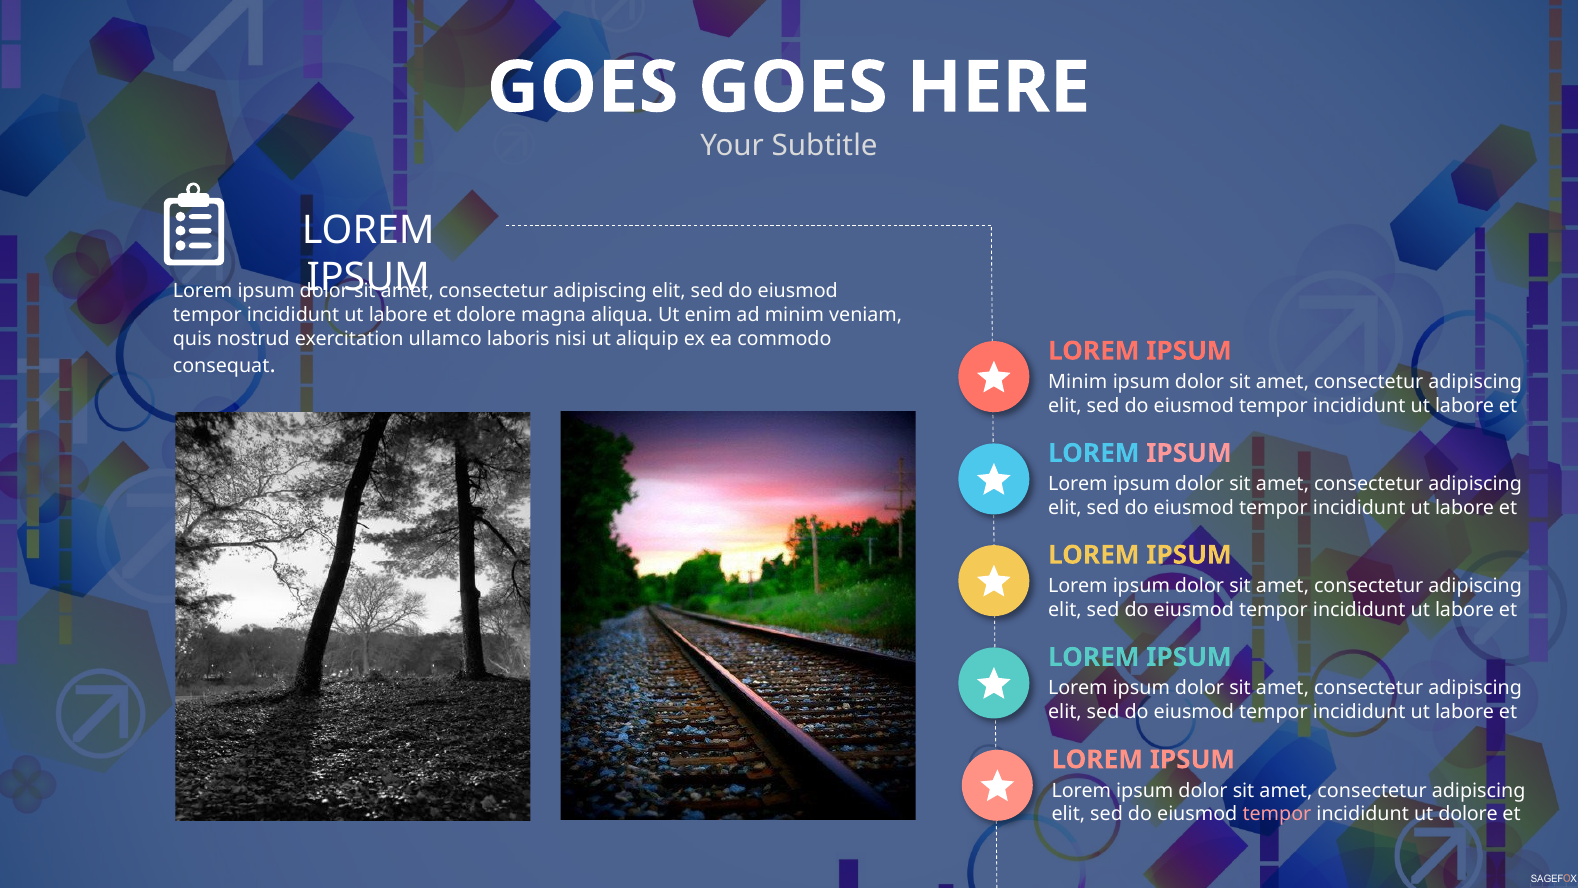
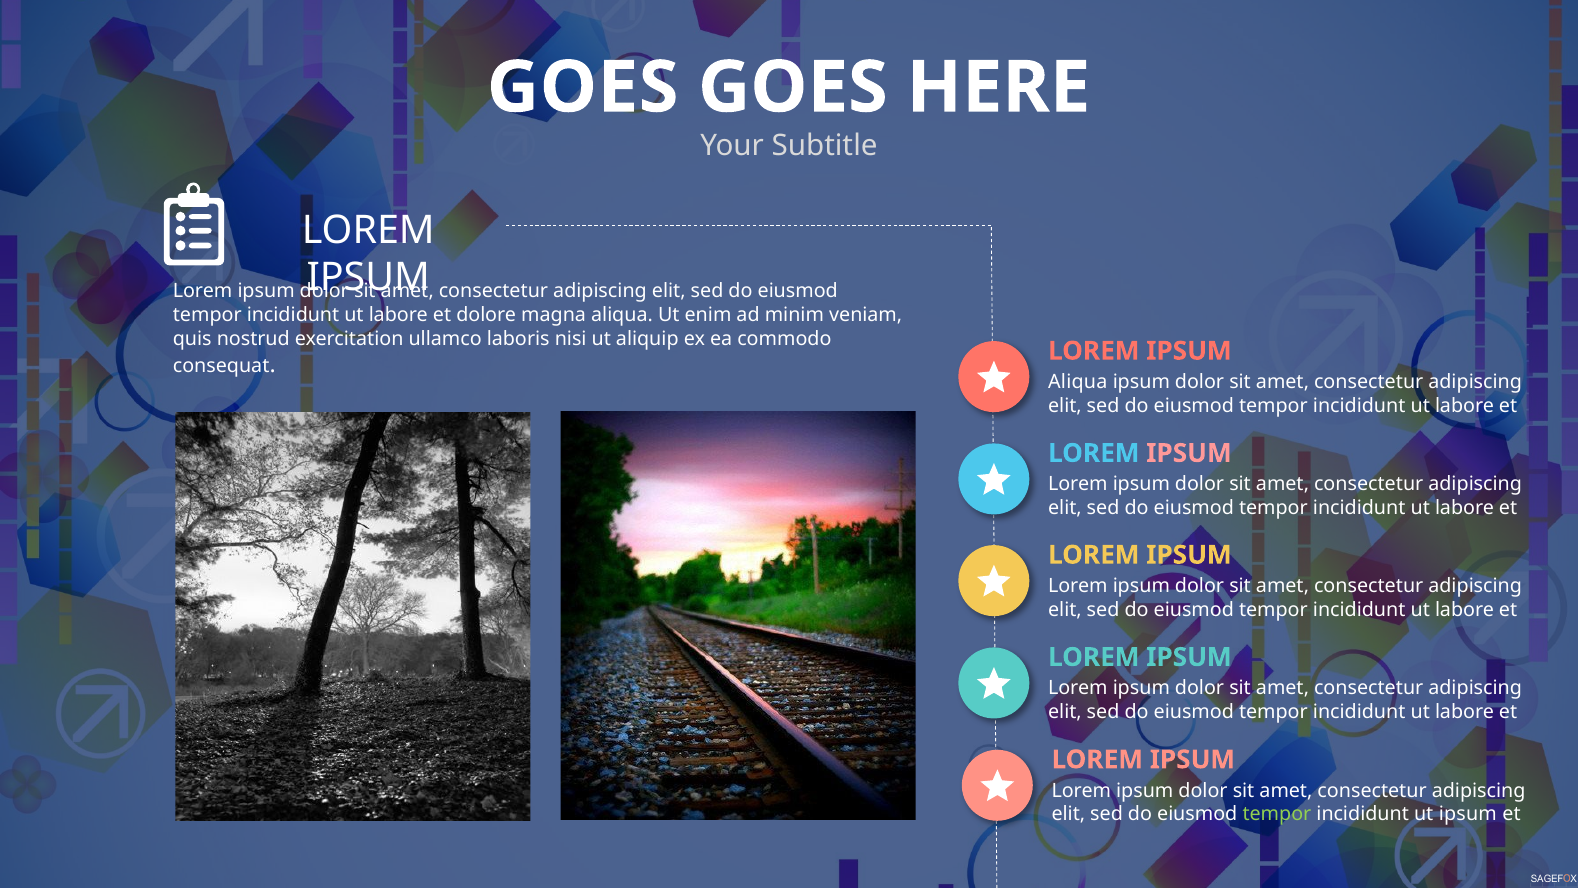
Minim: Minim -> Aliqua (1078, 382)
tempor colour: pink -> light green (1277, 814)
ut dolore: dolore -> ipsum (1468, 814)
